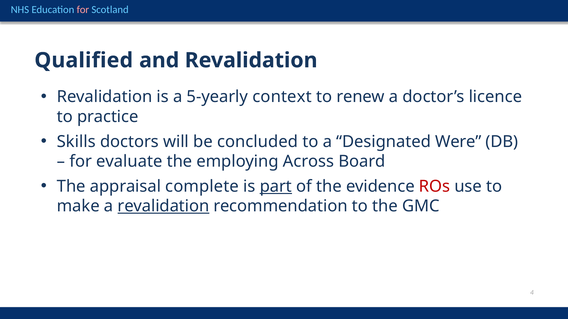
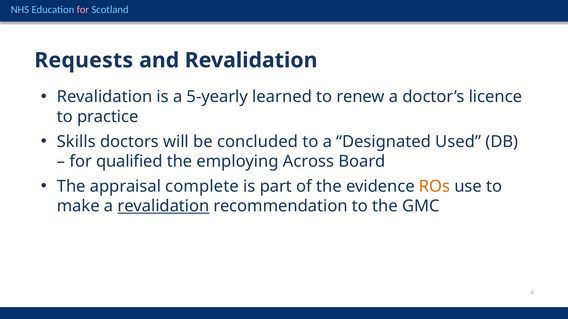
Qualified: Qualified -> Requests (84, 60)
context: context -> learned (282, 97)
Were: Were -> Used (458, 142)
evaluate: evaluate -> qualified (129, 162)
part underline: present -> none (276, 187)
ROs colour: red -> orange (435, 187)
